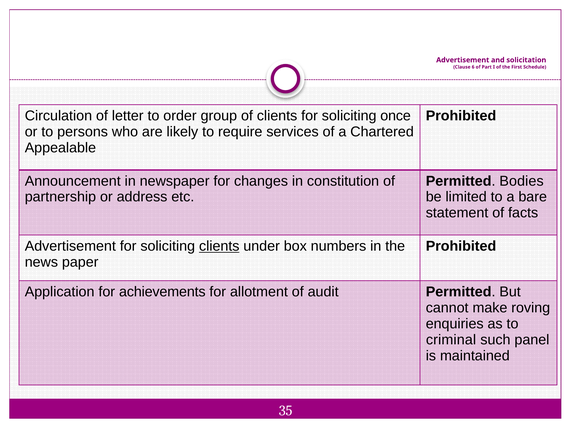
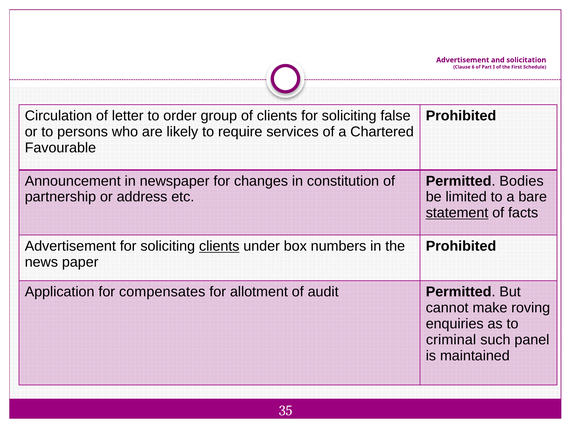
once: once -> false (395, 116)
Appealable: Appealable -> Favourable (60, 148)
statement underline: none -> present (457, 213)
achievements: achievements -> compensates (162, 292)
